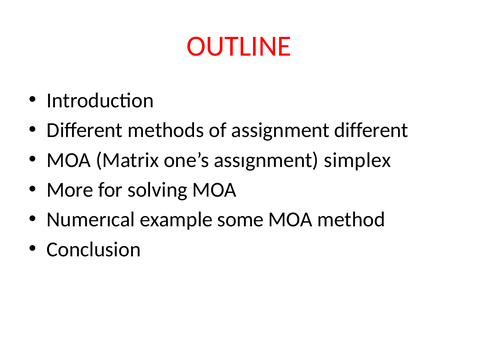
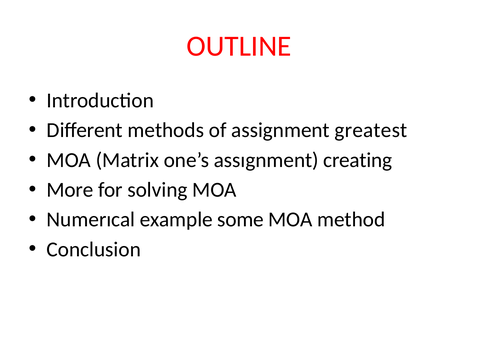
assignment different: different -> greatest (371, 130)
simplex: simplex -> creating (358, 160)
